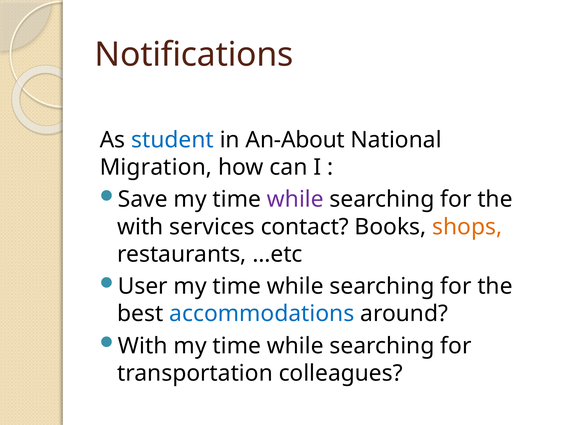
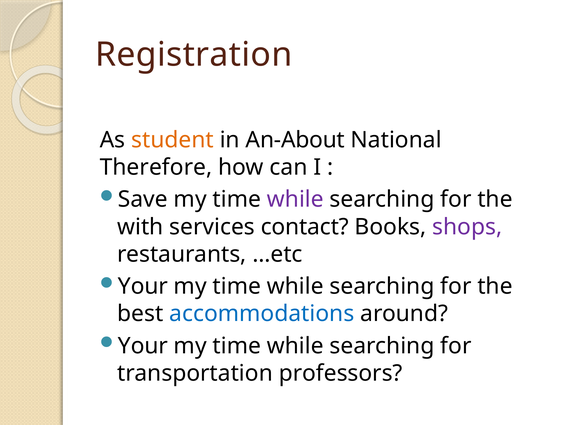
Notifications: Notifications -> Registration (194, 55)
student colour: blue -> orange (172, 140)
Migration: Migration -> Therefore (156, 167)
shops colour: orange -> purple (467, 227)
User: User -> Your (143, 287)
With: With -> Your (143, 346)
colleagues: colleagues -> professors (341, 374)
